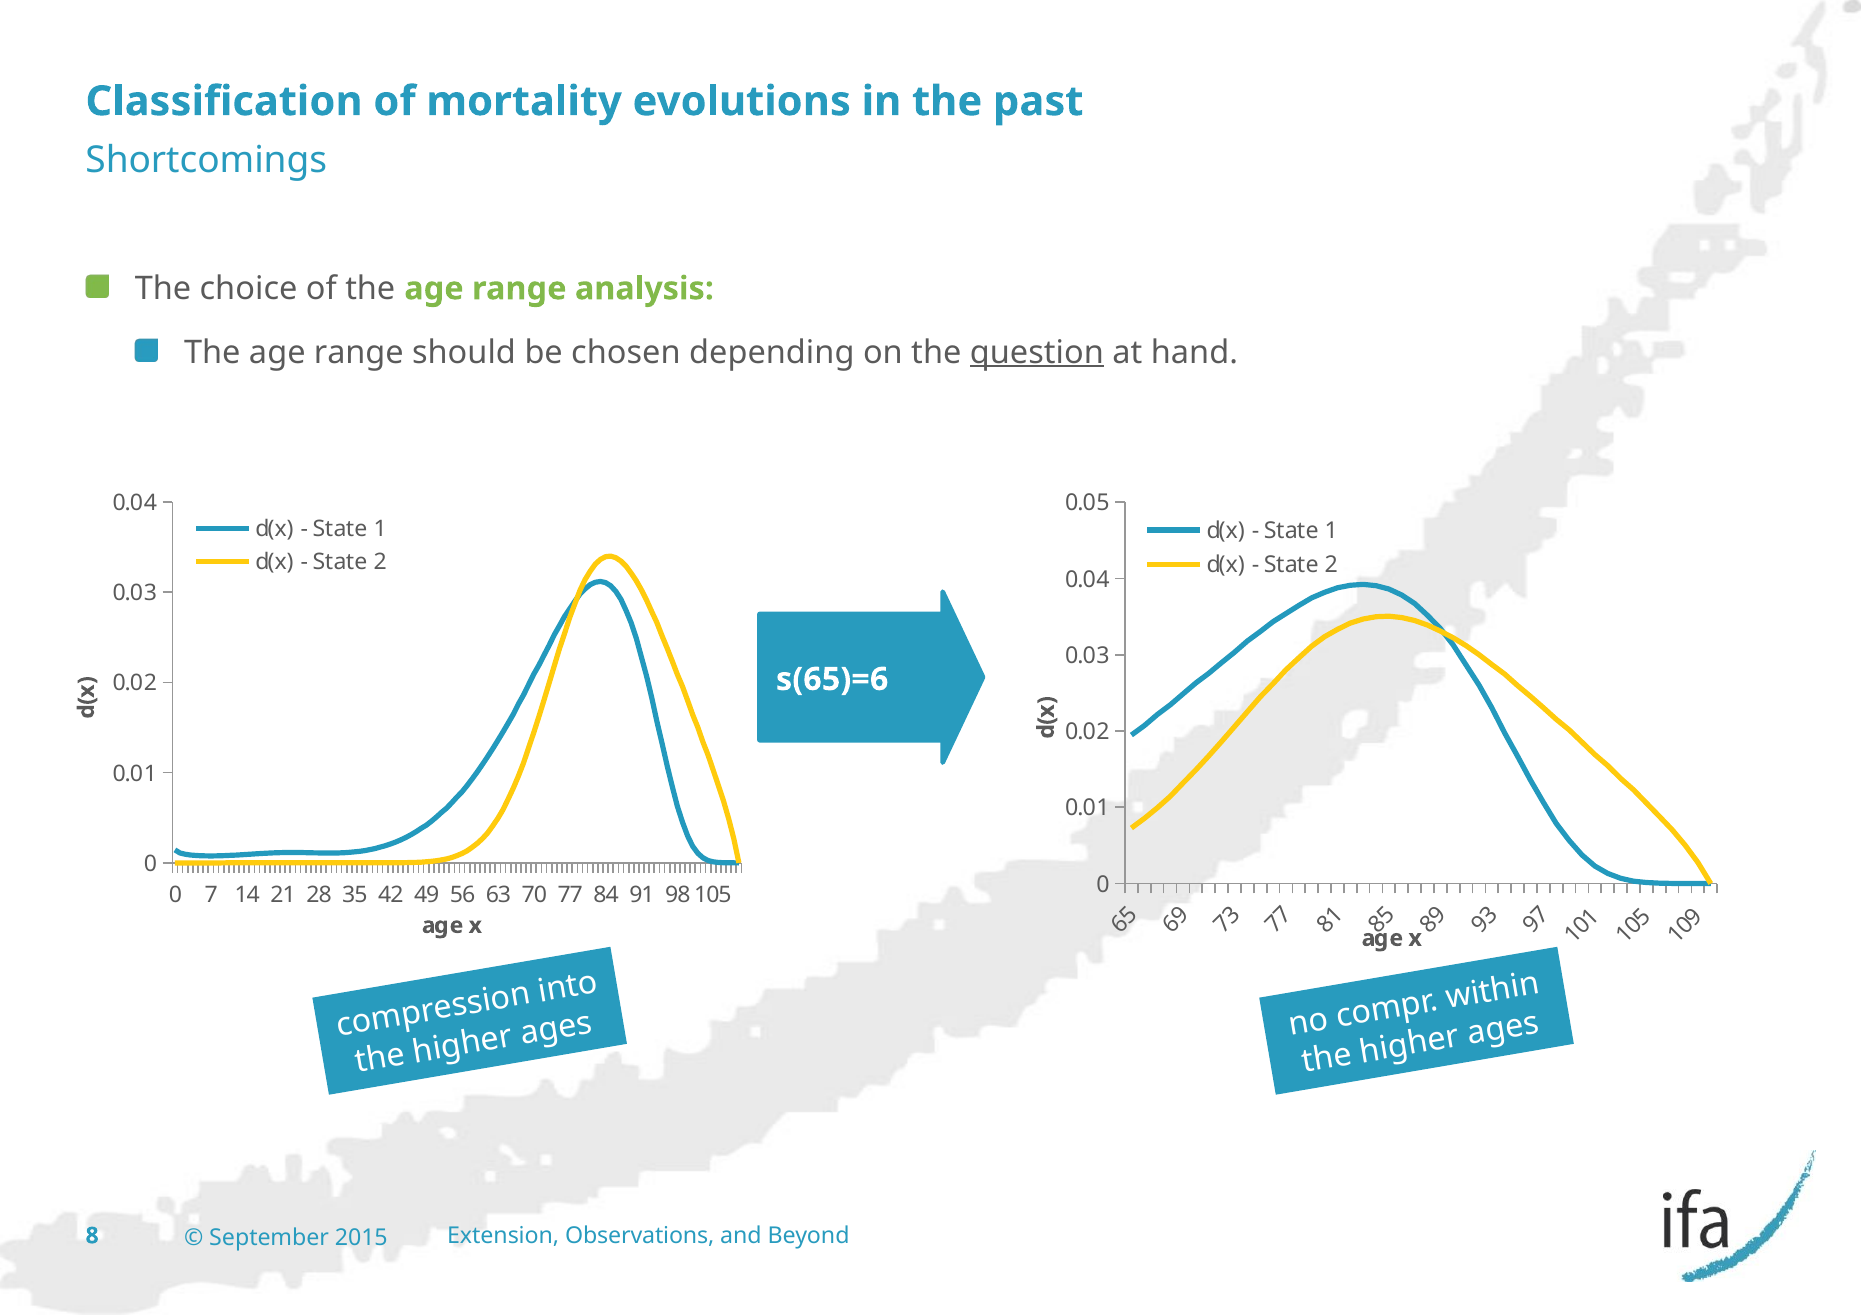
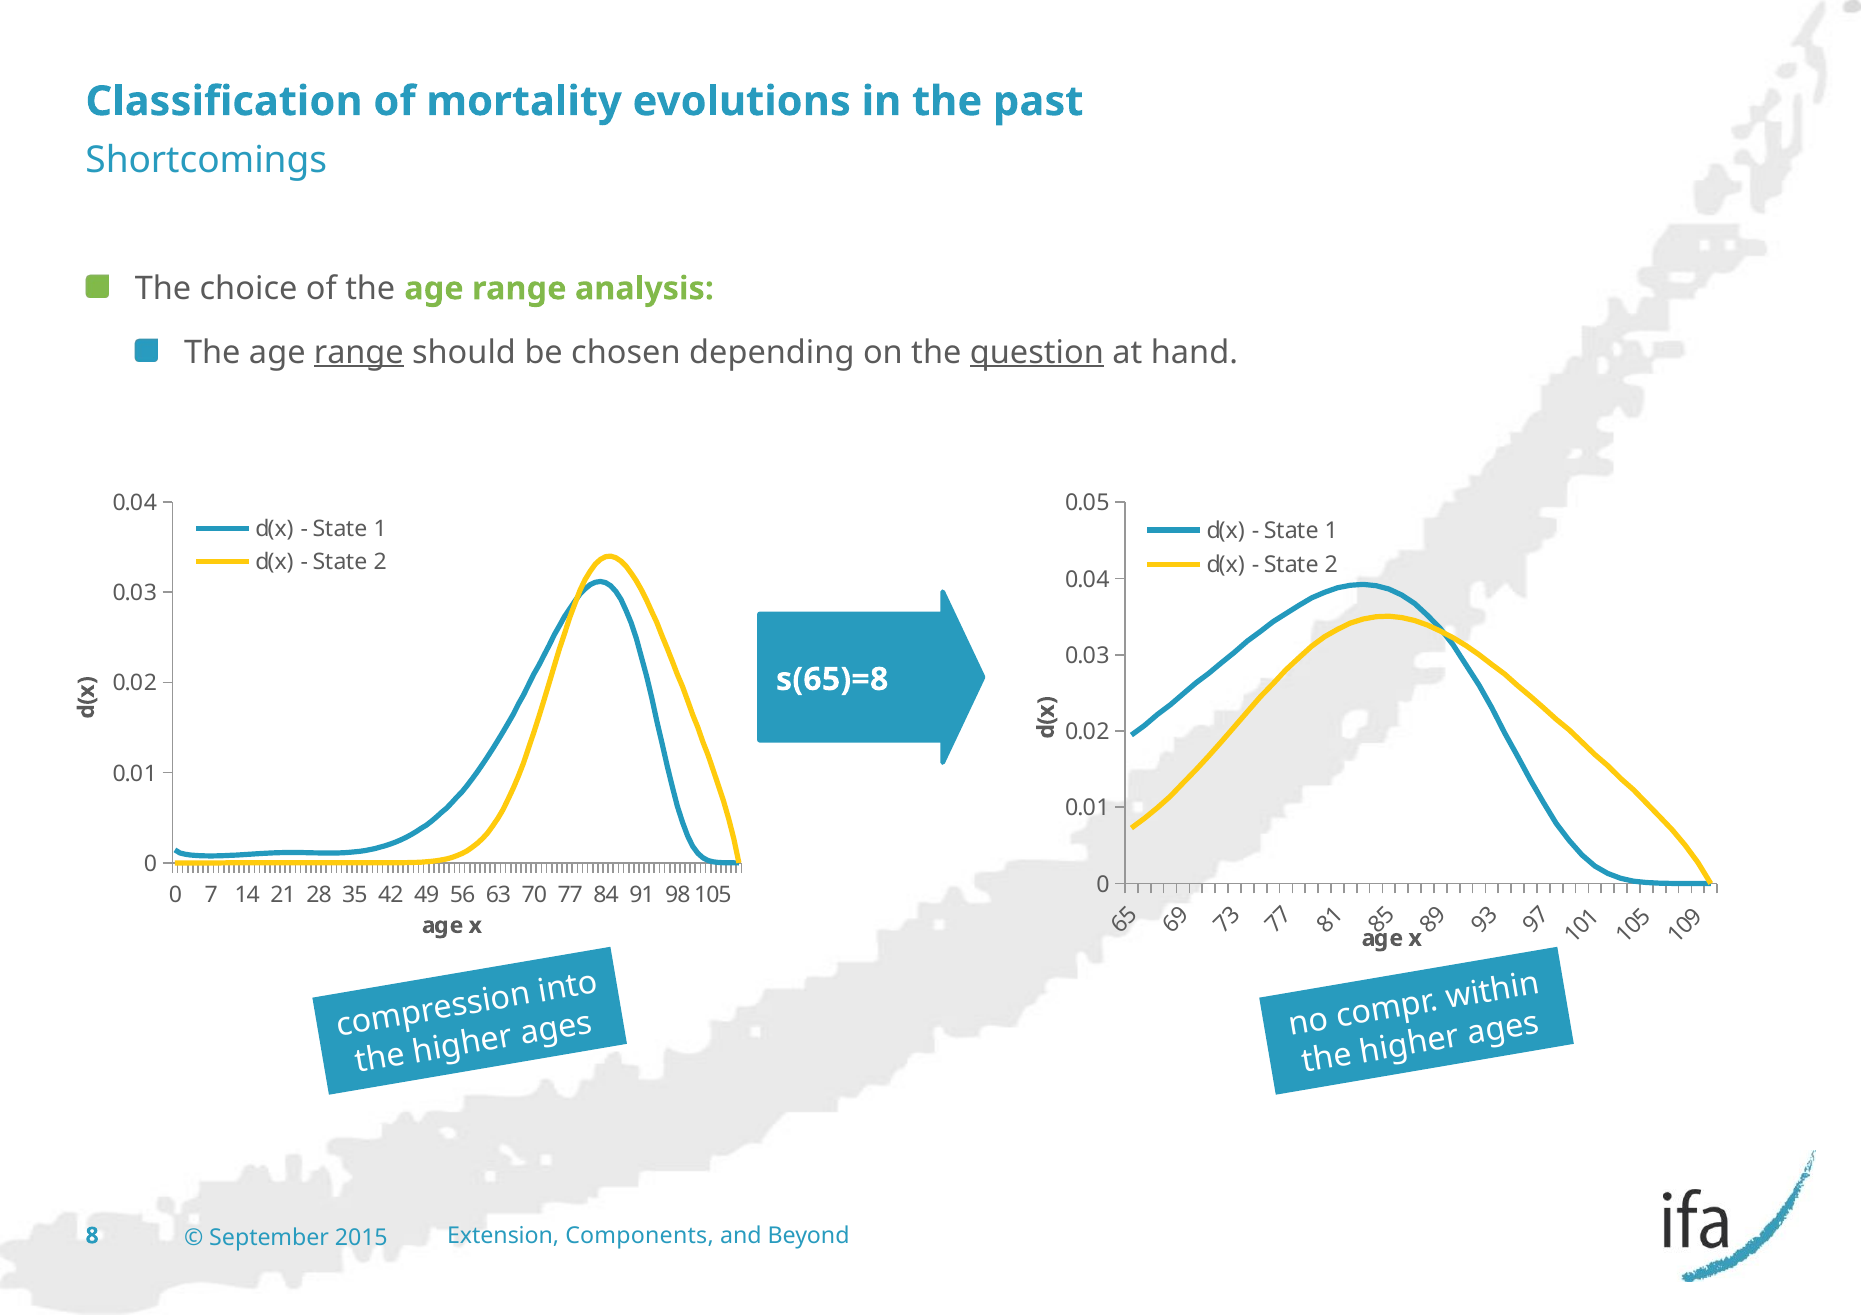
range underline: none -> present (359, 352)
s(65)=6: s(65)=6 -> s(65)=8 (832, 679)
Observations: Observations -> Components (640, 1236)
